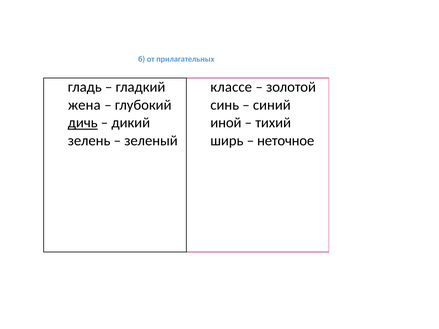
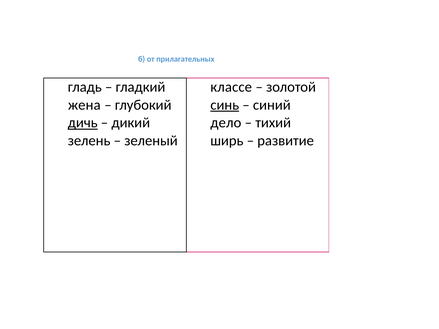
синь underline: none -> present (225, 105)
иной: иной -> дело (226, 123)
неточное: неточное -> развитие (286, 141)
